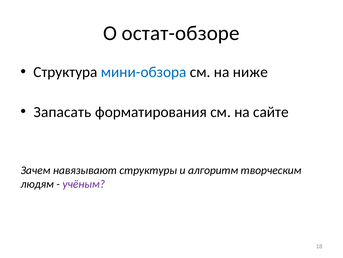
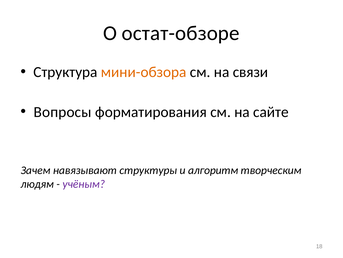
мини-обзора colour: blue -> orange (144, 72)
ниже: ниже -> связи (251, 72)
Запасать: Запасать -> Вопросы (63, 112)
